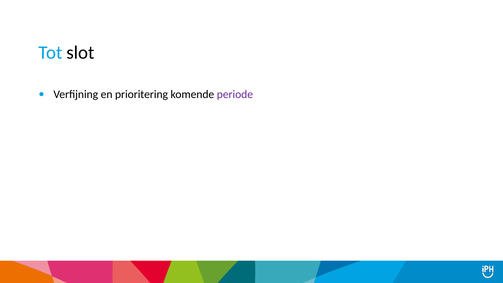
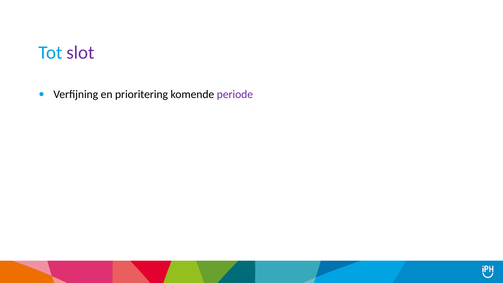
slot colour: black -> purple (81, 53)
